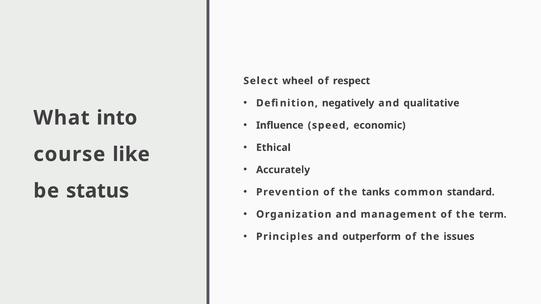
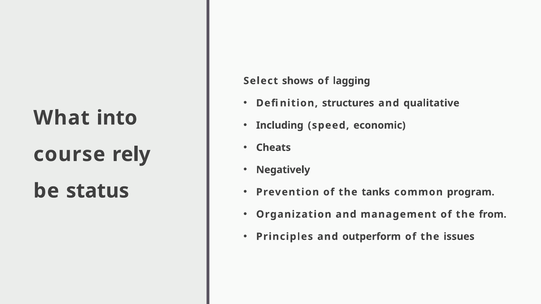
wheel: wheel -> shows (298, 81)
respect: respect -> lagging (352, 81)
negatively: negatively -> structures (348, 103)
Influence: Influence -> Including (280, 125)
Ethical: Ethical -> Cheats (273, 148)
like: like -> rely (131, 155)
Accurately: Accurately -> Negatively (283, 170)
standard: standard -> program (471, 192)
term: term -> from (493, 215)
